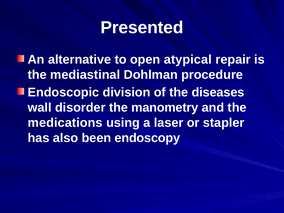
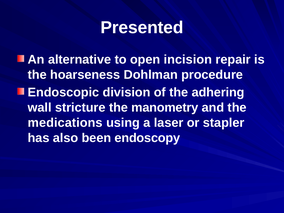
atypical: atypical -> incision (188, 60)
mediastinal: mediastinal -> hoarseness (85, 75)
diseases: diseases -> adhering (218, 92)
disorder: disorder -> stricture (80, 108)
